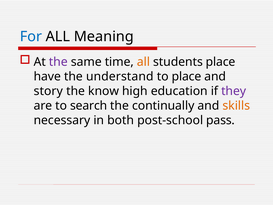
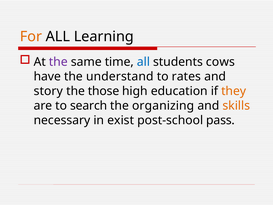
For colour: blue -> orange (31, 36)
Meaning: Meaning -> Learning (104, 36)
all colour: orange -> blue (143, 62)
students place: place -> cows (220, 62)
to place: place -> rates (186, 76)
know: know -> those (104, 91)
they colour: purple -> orange (234, 91)
continually: continually -> organizing (163, 106)
both: both -> exist (121, 120)
